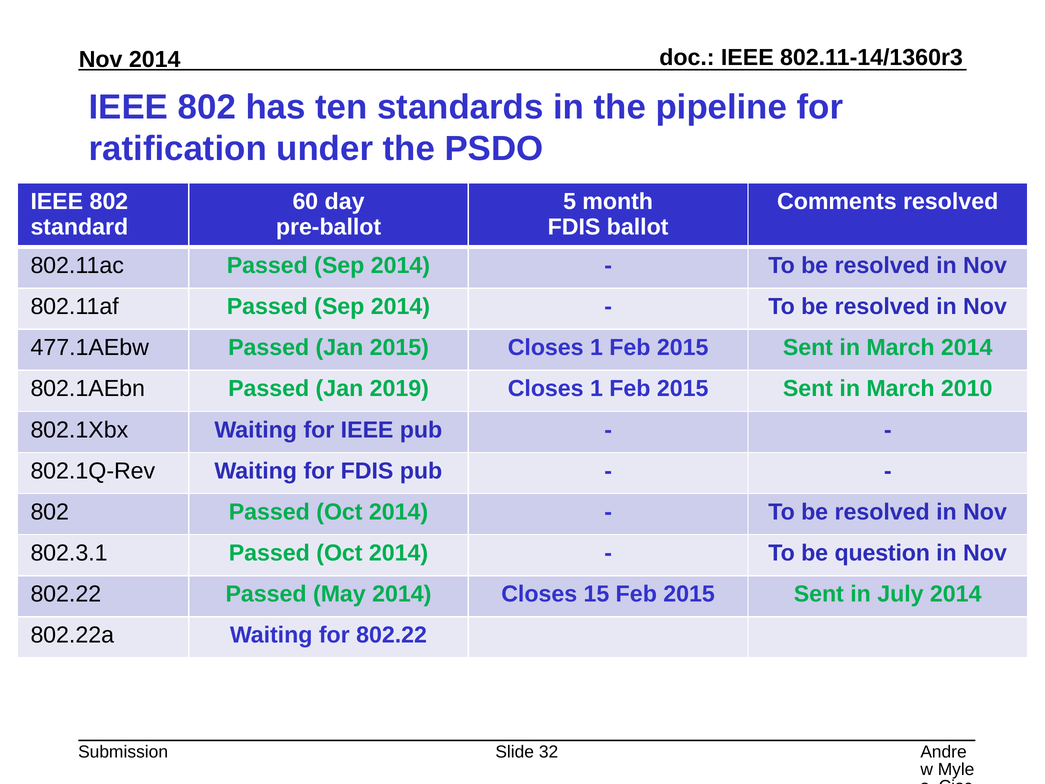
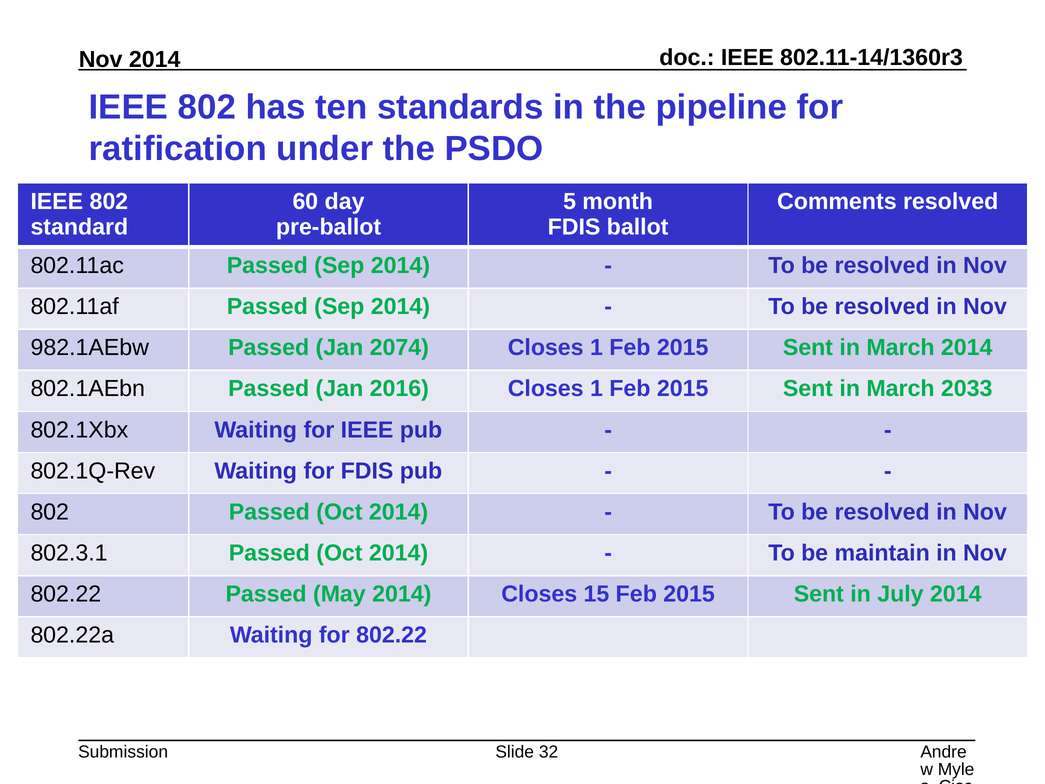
477.1AEbw: 477.1AEbw -> 982.1AEbw (90, 348)
Jan 2015: 2015 -> 2074 (399, 348)
2019: 2019 -> 2016 (399, 389)
2010: 2010 -> 2033 (967, 389)
question: question -> maintain (882, 553)
